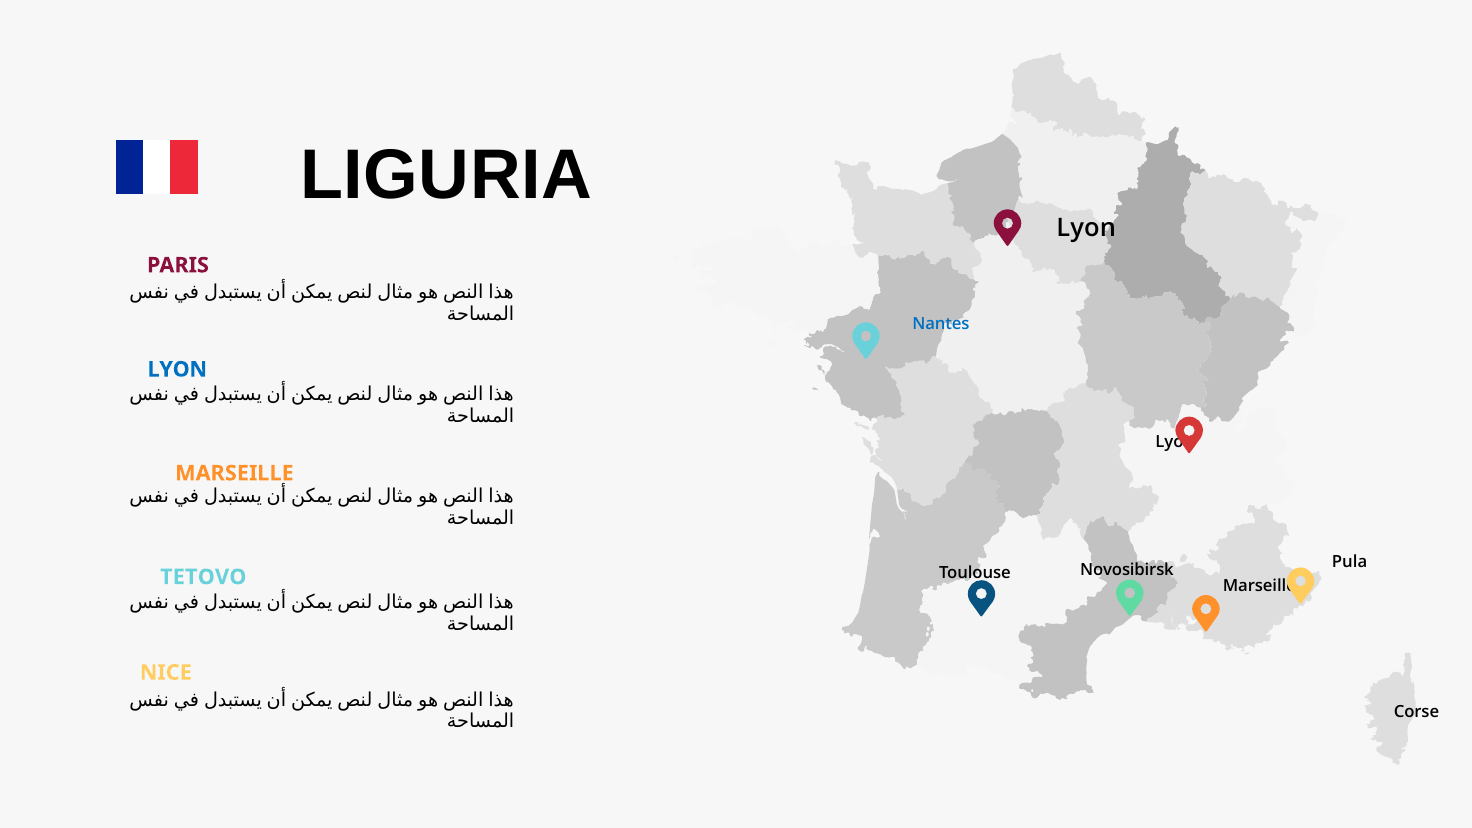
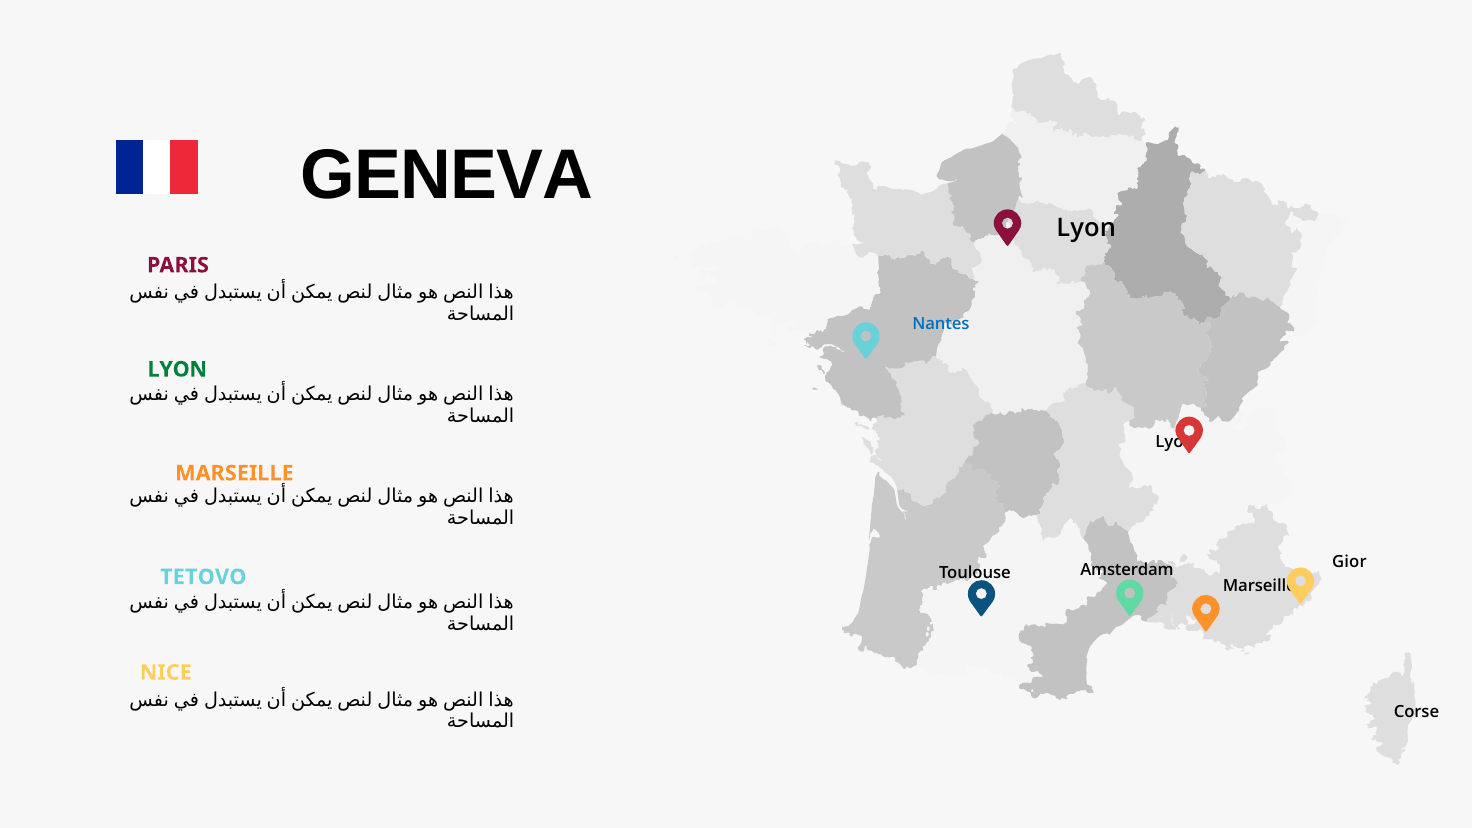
LIGURIA: LIGURIA -> GENEVA (447, 176)
LYON colour: blue -> green (177, 369)
Pula: Pula -> Gior (1349, 562)
Novosibirsk: Novosibirsk -> Amsterdam (1127, 570)
